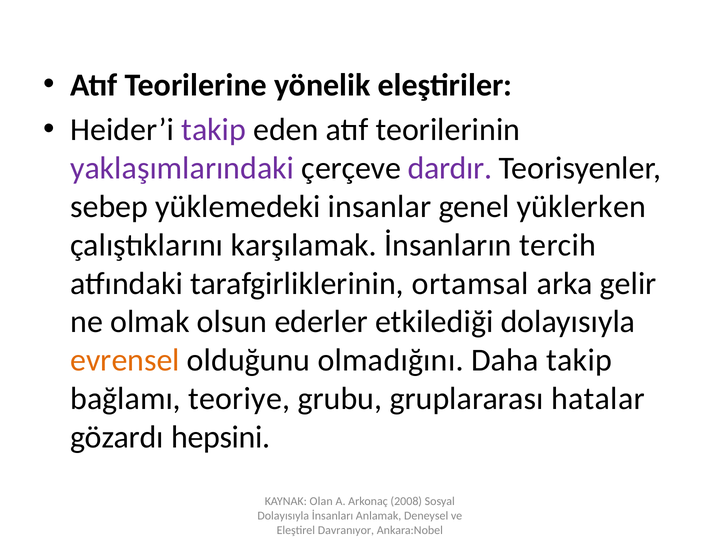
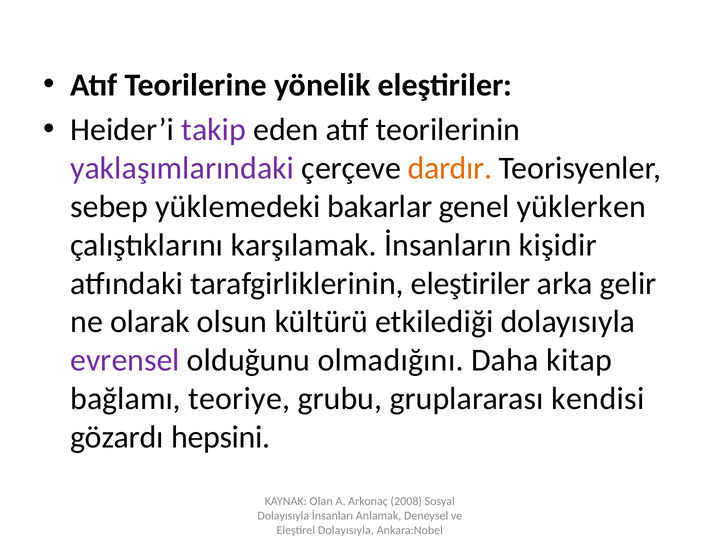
dardır colour: purple -> orange (450, 168)
insanlar: insanlar -> bakarlar (380, 207)
tercih: tercih -> kişidir (558, 245)
tarafgirliklerinin ortamsal: ortamsal -> eleştiriler (471, 284)
olmak: olmak -> olarak (150, 322)
ederler: ederler -> kültürü (321, 322)
evrensel colour: orange -> purple (125, 360)
Daha takip: takip -> kitap (579, 360)
hatalar: hatalar -> kendisi (598, 399)
Eleştirel Davranıyor: Davranıyor -> Dolayısıyla (346, 530)
